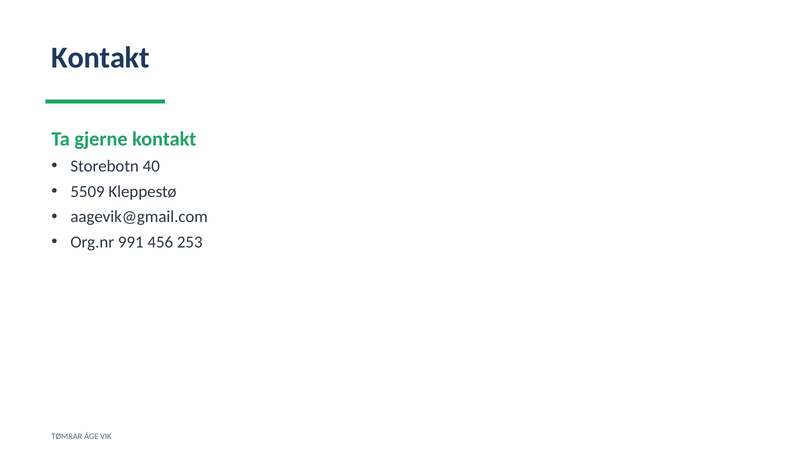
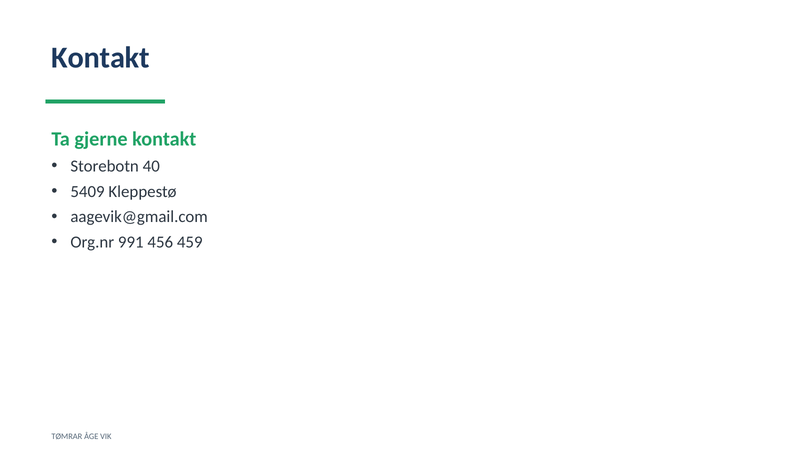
5509: 5509 -> 5409 (88, 192)
253: 253 -> 459 (190, 242)
